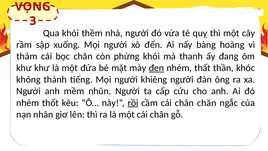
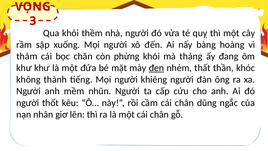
thanh: thanh -> thảng (191, 56)
nhẻm: nhẻm -> người (28, 103)
rồi underline: present -> none (133, 103)
chân chăn: chăn -> dũng (207, 103)
